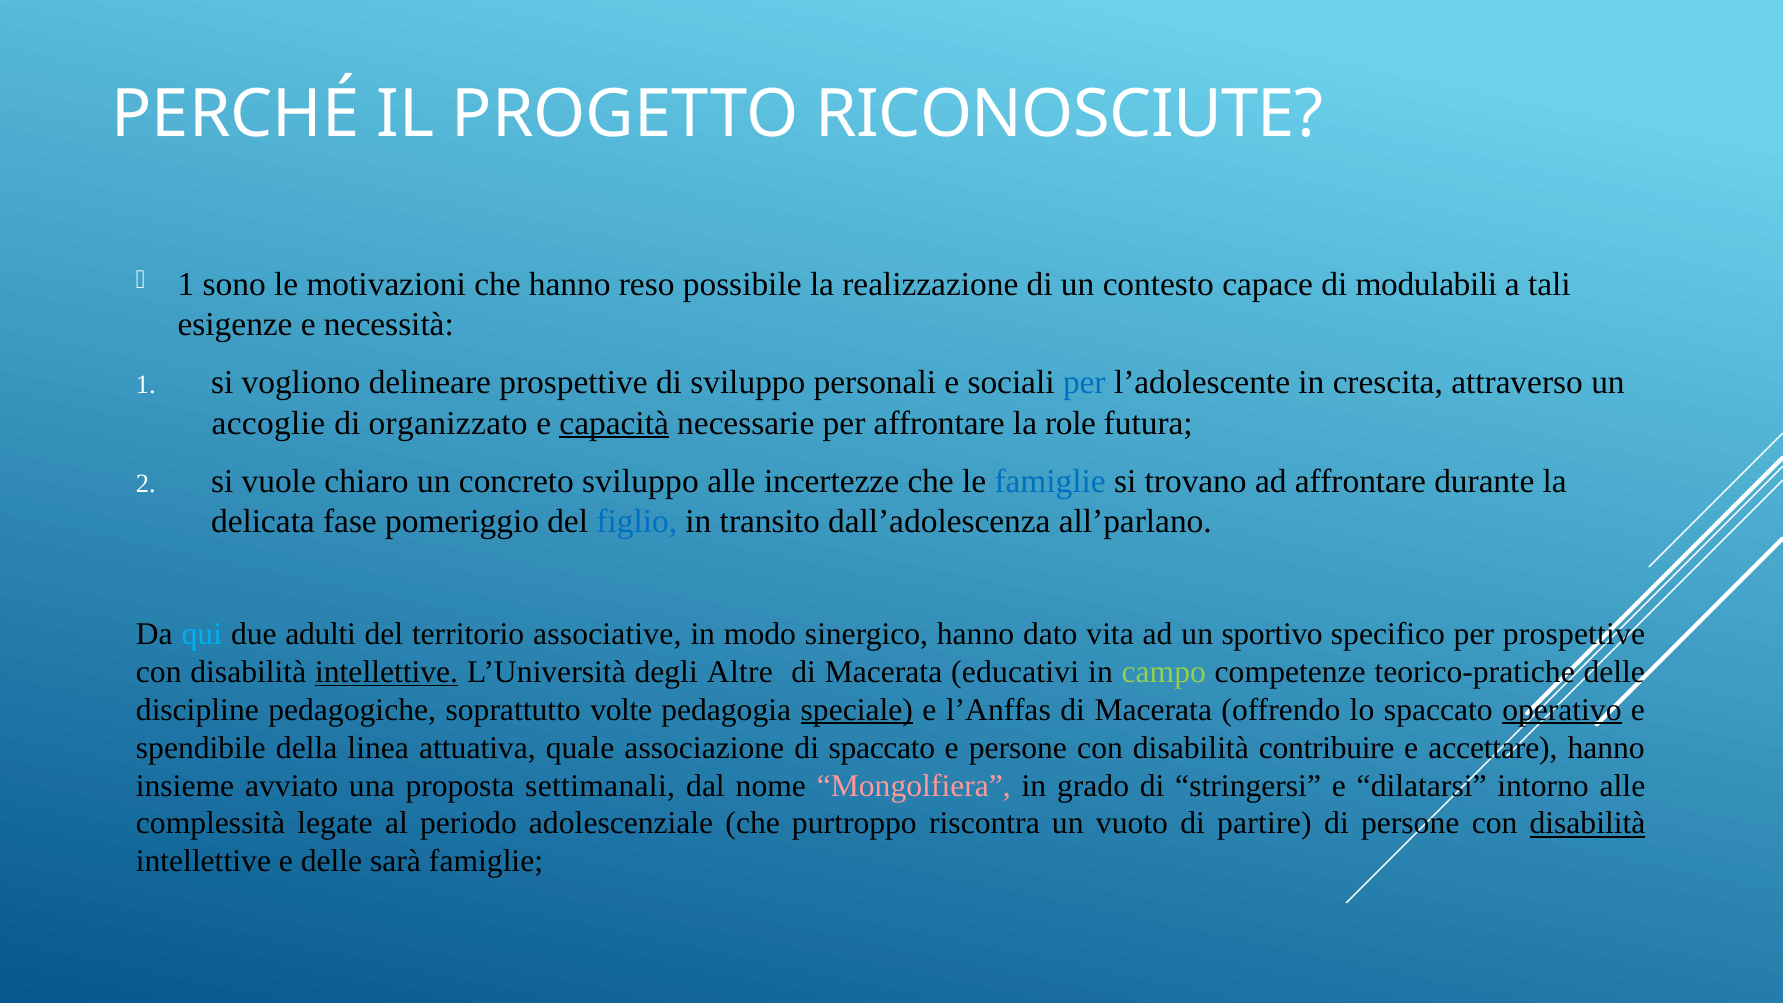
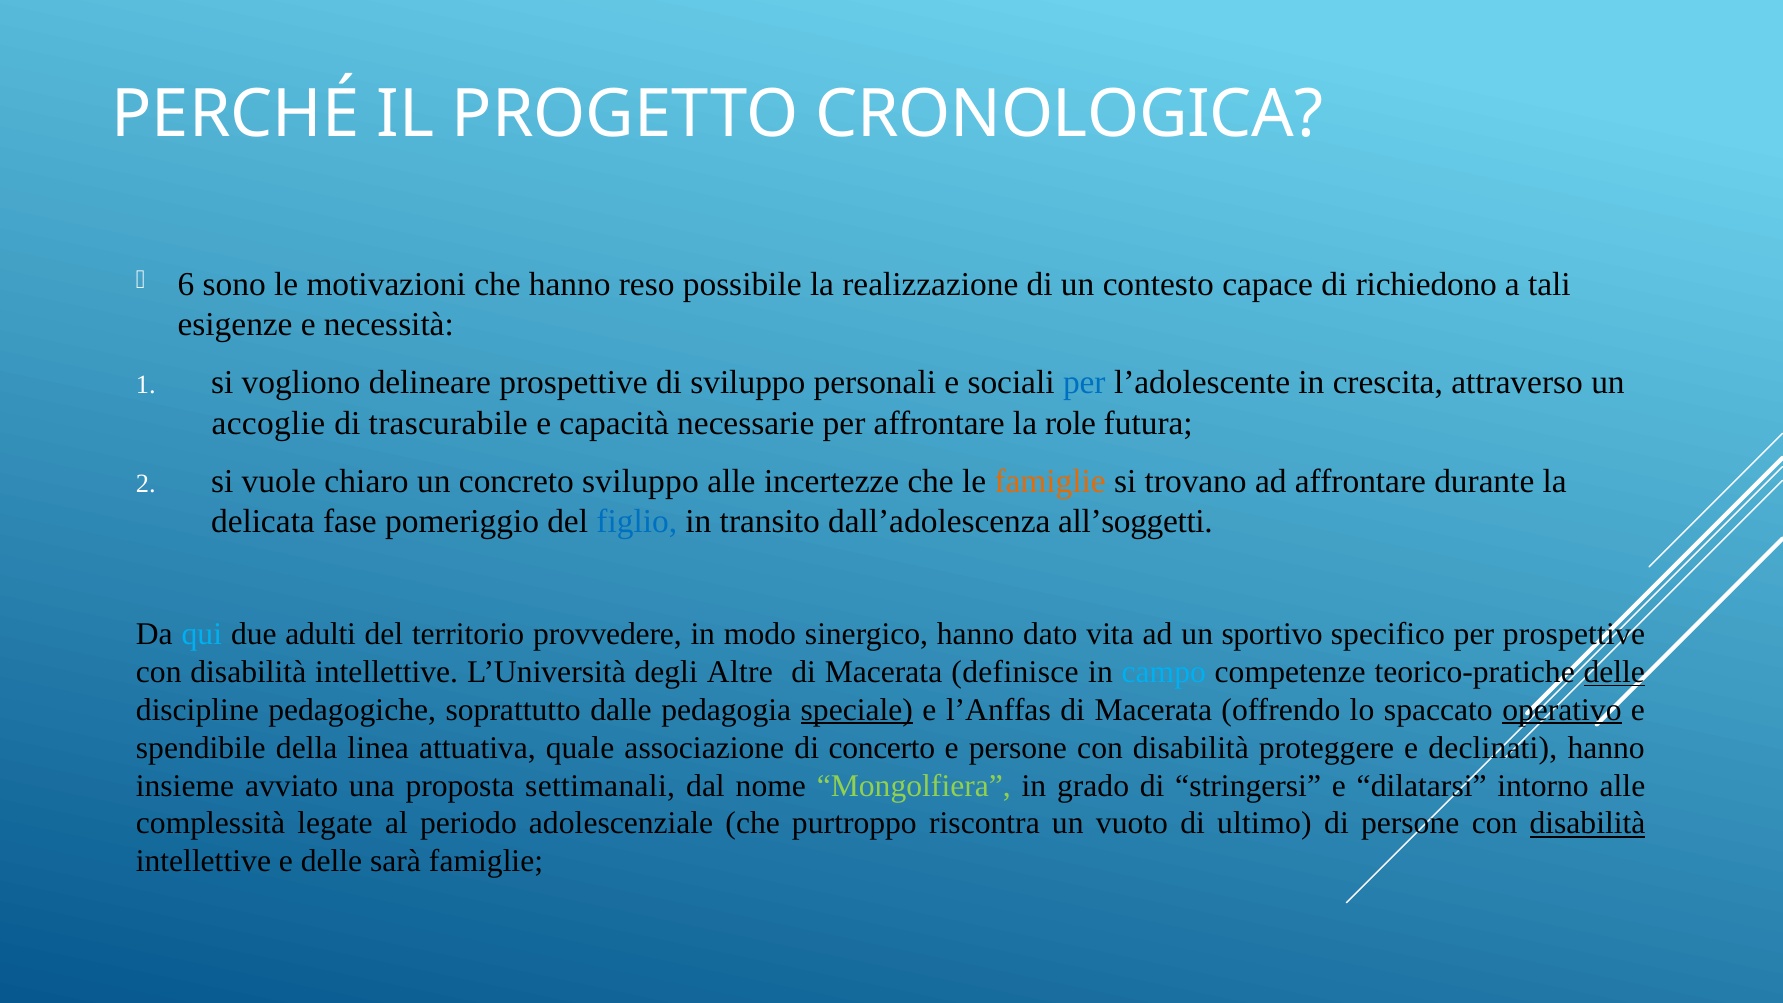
RICONOSCIUTE: RICONOSCIUTE -> CRONOLOGICA (1069, 115)
1: 1 -> 6 (186, 284)
modulabili: modulabili -> richiedono (1426, 284)
organizzato: organizzato -> trascurabile (448, 423)
capacità underline: present -> none (614, 423)
famiglie colour: blue -> orange (1050, 481)
all’parlano: all’parlano -> all’soggetti (1135, 521)
associative: associative -> provvedere (607, 634)
intellettive underline: present -> none (387, 672)
educativi: educativi -> definisce (1015, 672)
campo colour: light green -> light blue (1164, 672)
delle underline: none -> present (1614, 672)
volte: volte -> dalle (621, 710)
di spaccato: spaccato -> concerto (882, 748)
contribuire: contribuire -> proteggere (1327, 748)
accettare: accettare -> declinati (1493, 748)
Mongolfiera colour: pink -> light green (914, 786)
partire: partire -> ultimo (1264, 823)
